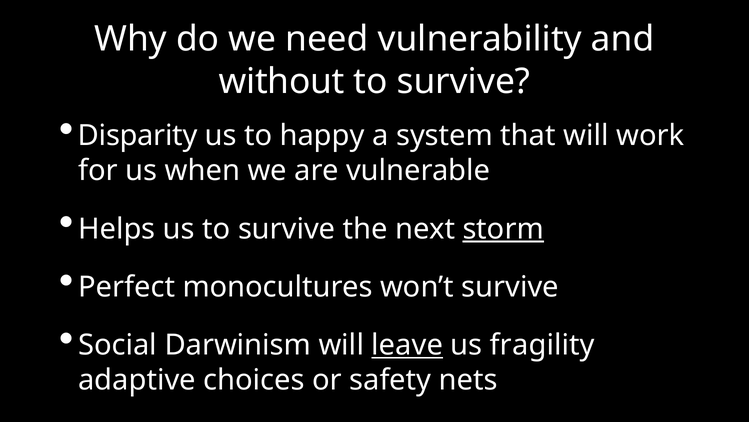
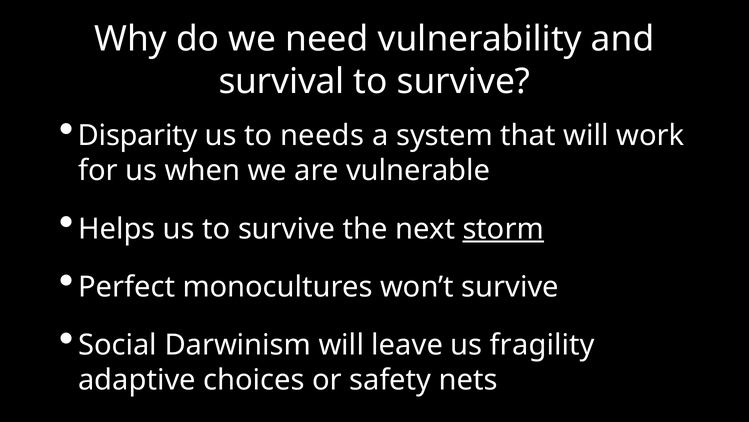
without: without -> survival (282, 81)
happy: happy -> needs (322, 136)
leave underline: present -> none (407, 345)
